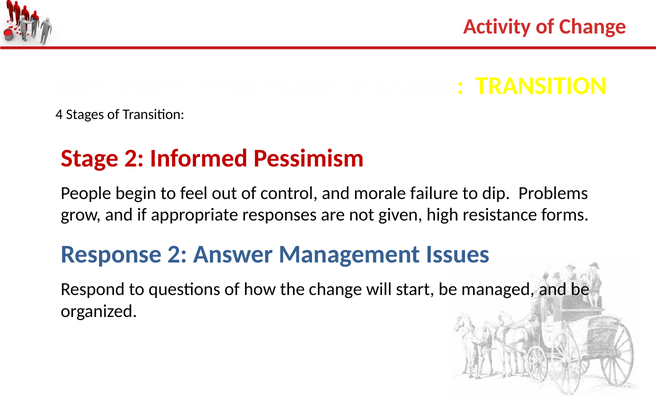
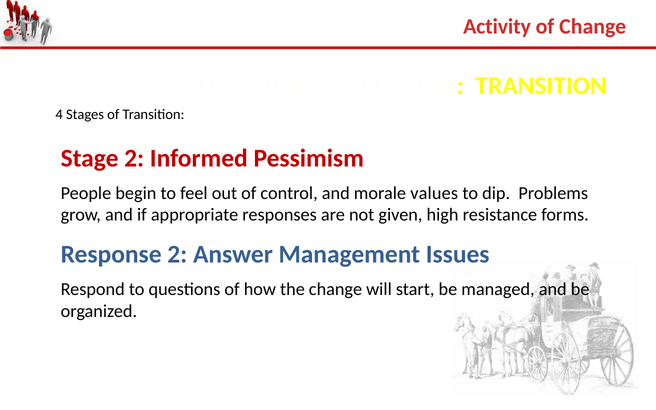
failure: failure -> values (434, 193)
